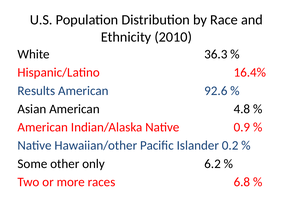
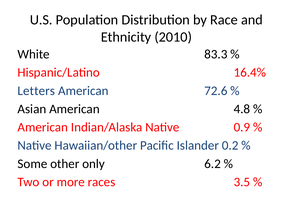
36.3: 36.3 -> 83.3 (216, 54)
Results: Results -> Letters (36, 91)
92.6: 92.6 -> 72.6 (216, 91)
6.8: 6.8 -> 3.5 (242, 182)
